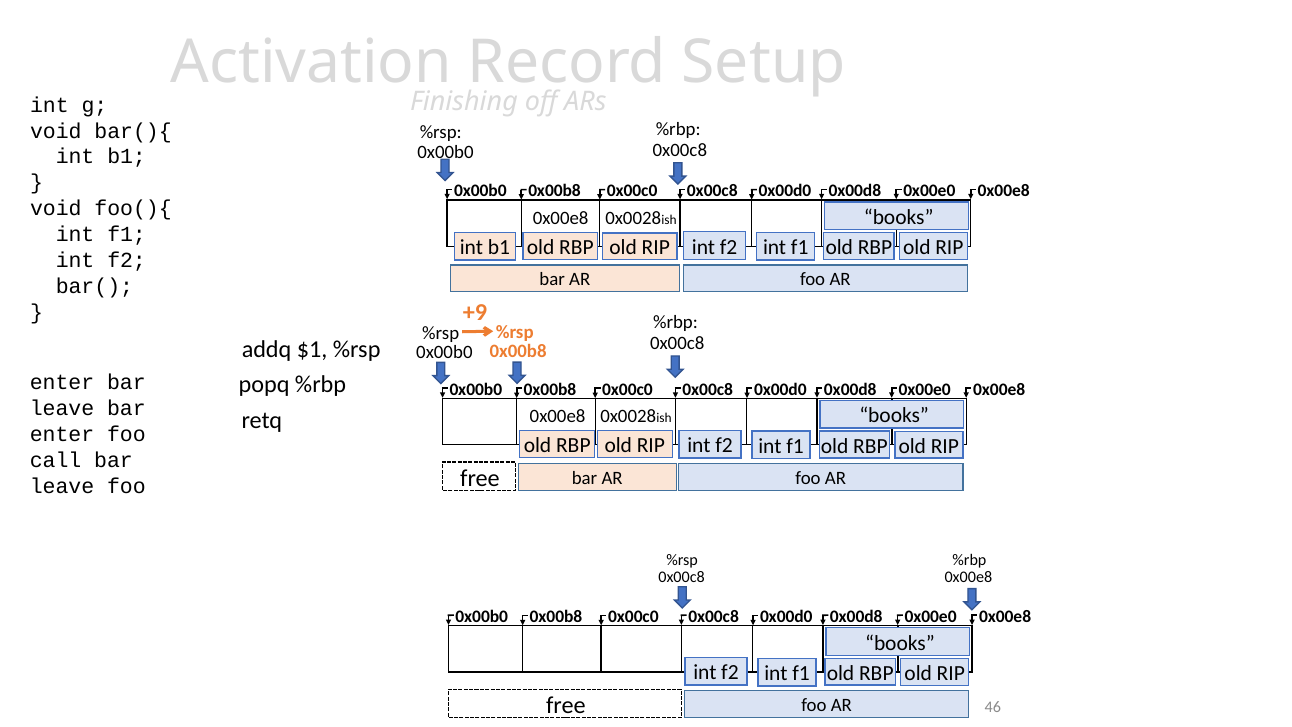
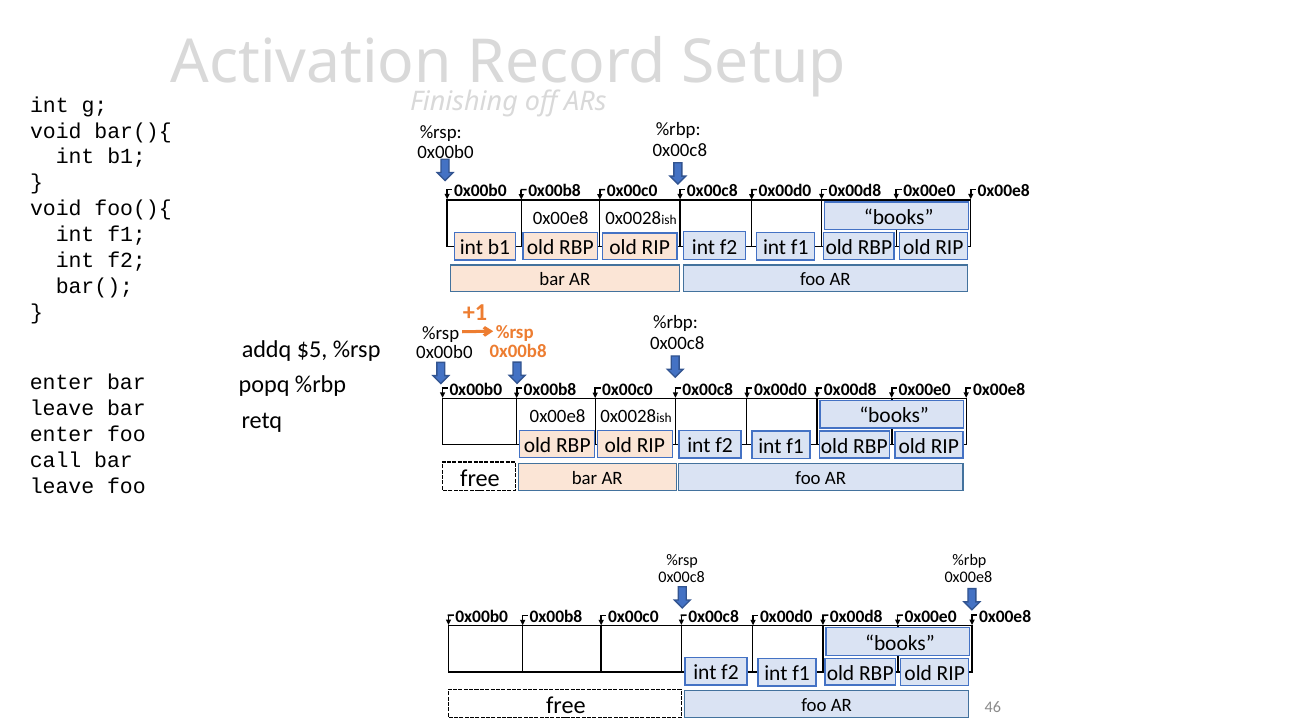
+9: +9 -> +1 (475, 312)
$1: $1 -> $5 (312, 350)
